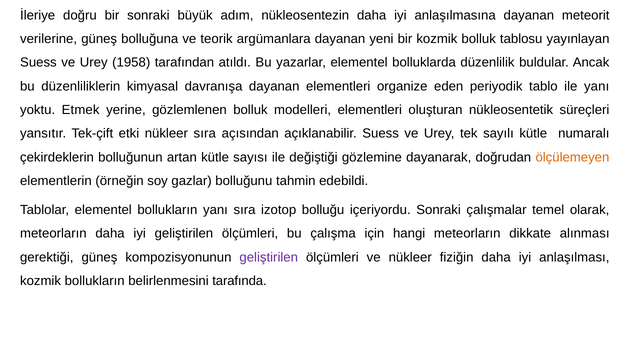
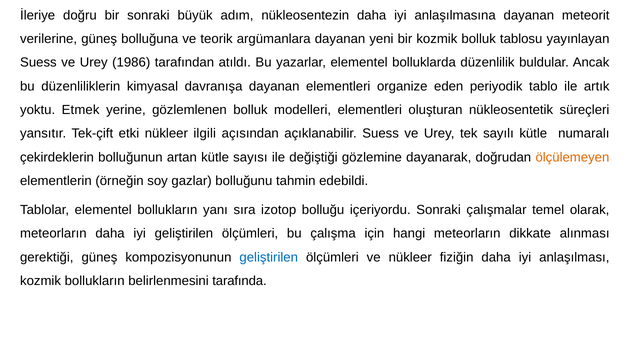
1958: 1958 -> 1986 (131, 63)
ile yanı: yanı -> artık (597, 86)
nükleer sıra: sıra -> ilgili (205, 134)
geliştirilen colour: purple -> blue (269, 257)
